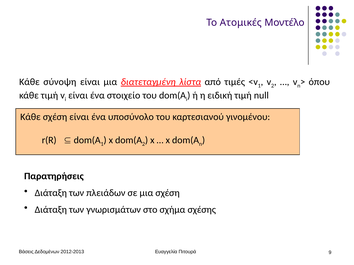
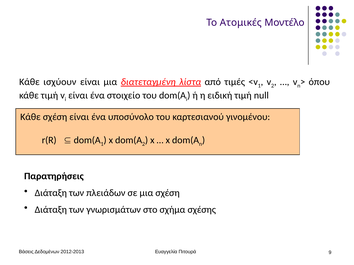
σύνοψη: σύνοψη -> ισχύουν (60, 82)
